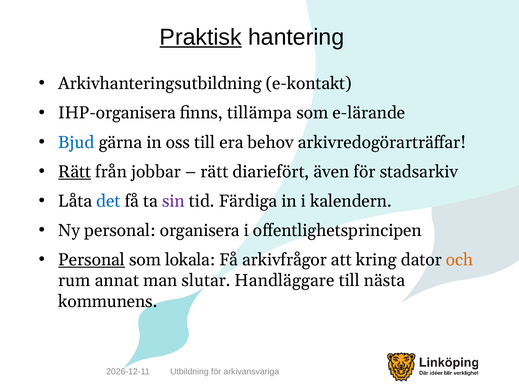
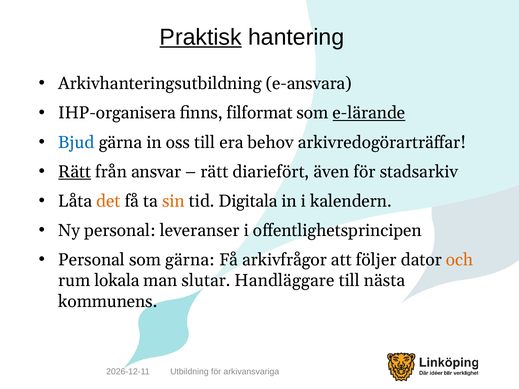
e-kontakt: e-kontakt -> e-ansvara (309, 84)
tillämpa: tillämpa -> filformat (260, 113)
e-lärande underline: none -> present (369, 113)
jobbar: jobbar -> ansvar (156, 172)
det colour: blue -> orange (108, 201)
sin colour: purple -> orange (173, 201)
Färdiga: Färdiga -> Digitala (248, 201)
organisera: organisera -> leveranser (200, 231)
Personal underline: present -> none (92, 260)
som lokala: lokala -> gärna (190, 260)
kring: kring -> följer (376, 260)
annat: annat -> lokala (117, 281)
